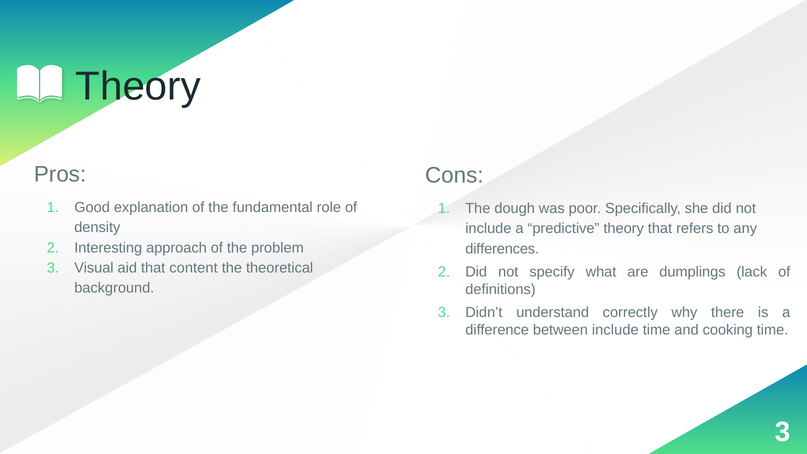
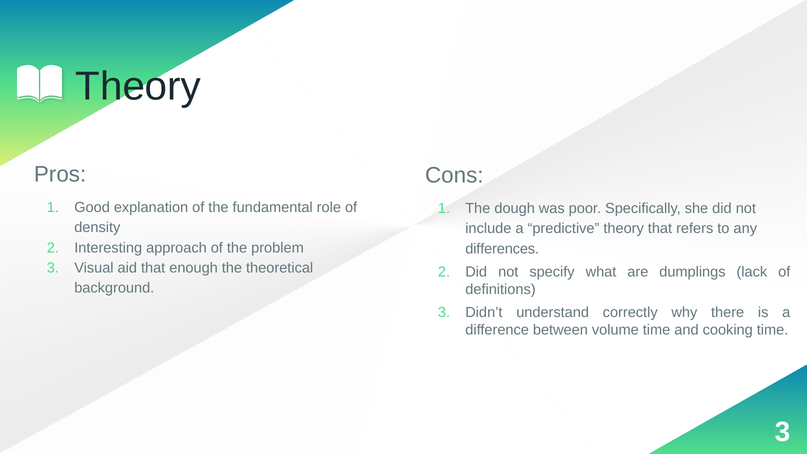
content: content -> enough (194, 268)
between include: include -> volume (615, 330)
